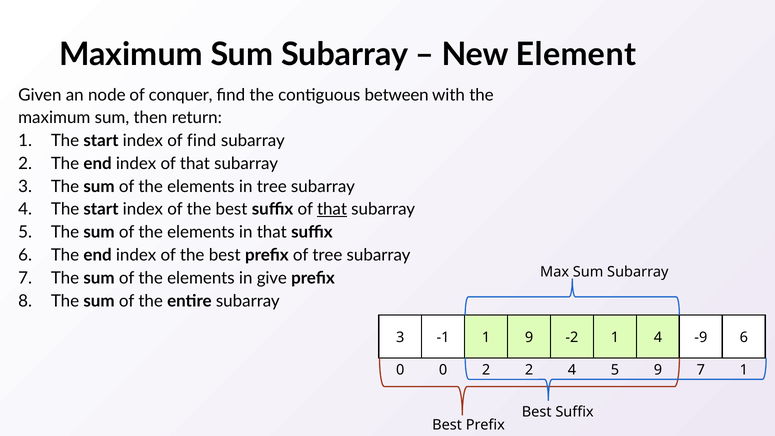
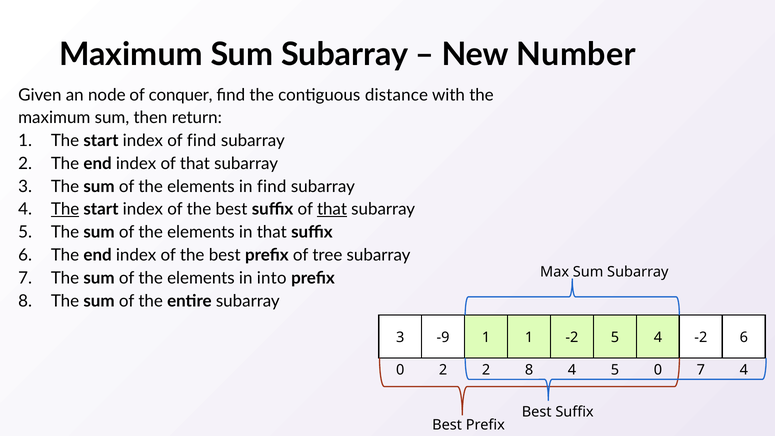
Element: Element -> Number (576, 55)
between: between -> distance (396, 95)
in tree: tree -> find (272, 186)
The underline: none -> present (65, 209)
give: give -> into (272, 278)
-1: -1 -> -9 (443, 338)
1 9: 9 -> 1 (529, 338)
-2 1: 1 -> 5 (615, 338)
4 -9: -9 -> -2 (701, 338)
0 0: 0 -> 2 (443, 370)
2 2: 2 -> 8 (529, 370)
5 9: 9 -> 0 (658, 370)
7 1: 1 -> 4 (744, 370)
